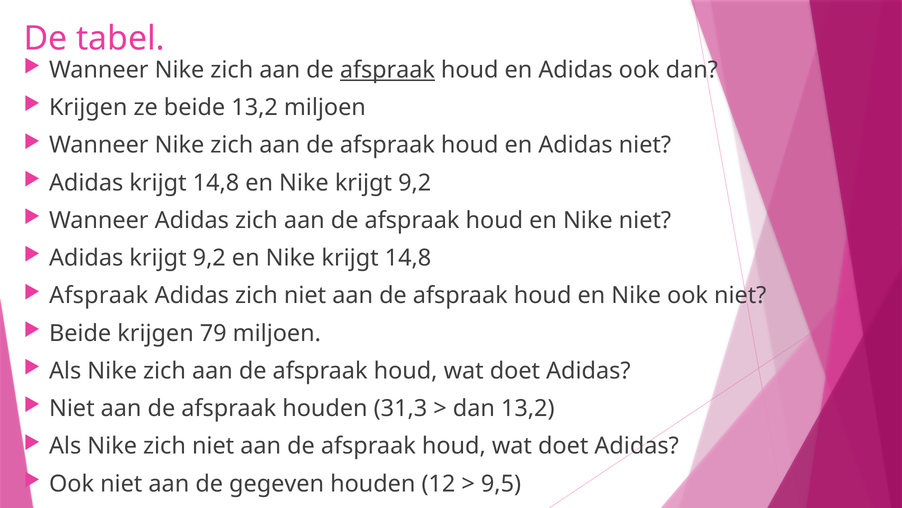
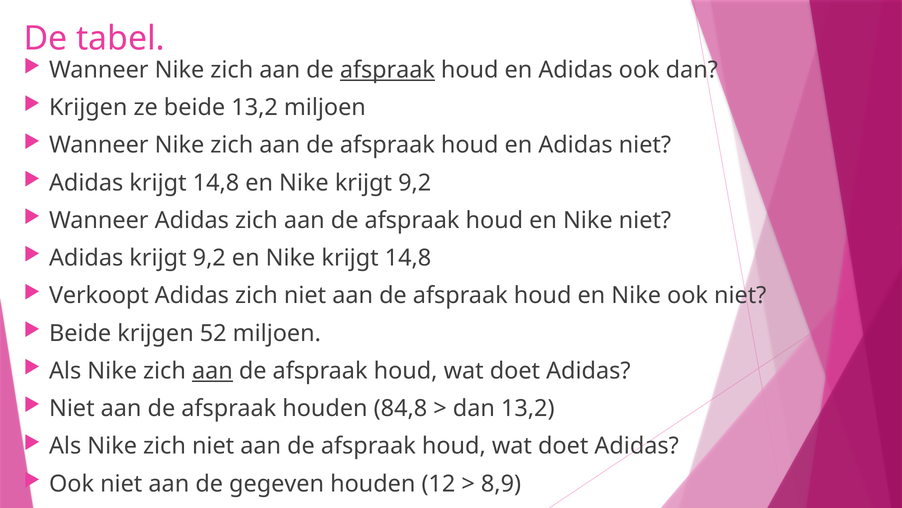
Afspraak: Afspraak -> Verkoopt (99, 295)
79: 79 -> 52 (213, 333)
aan underline: none -> present (212, 370)
31,3: 31,3 -> 84,8 (400, 408)
9,5: 9,5 -> 8,9 (501, 483)
